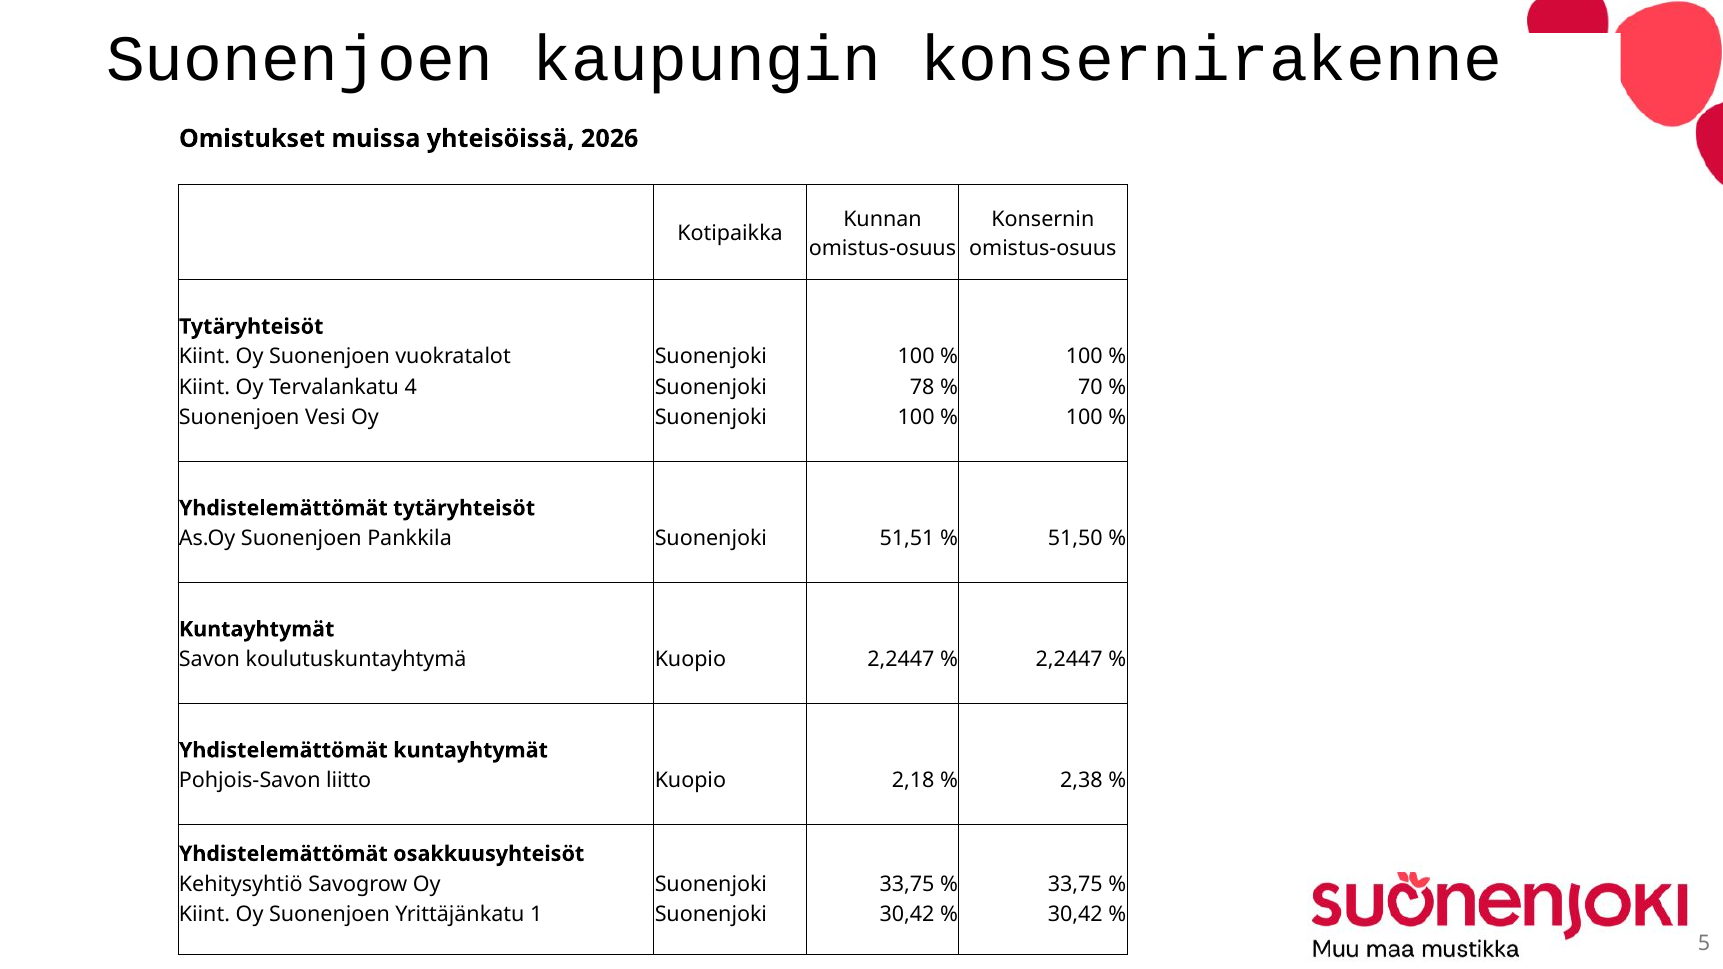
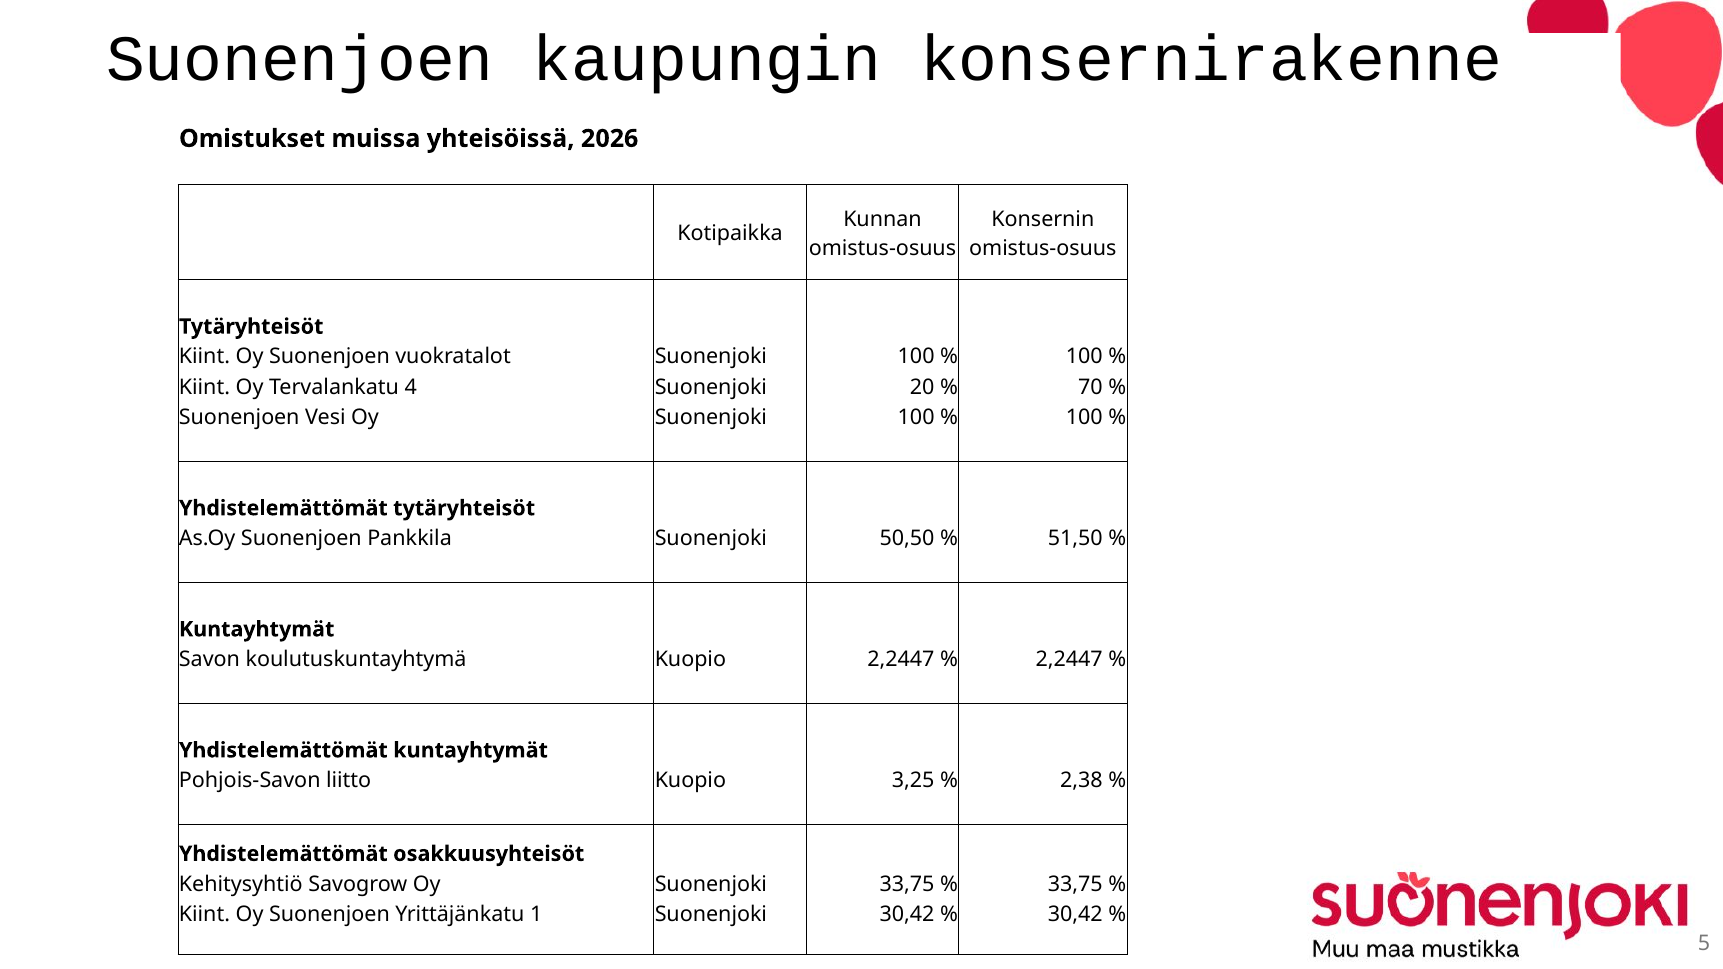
78: 78 -> 20 (922, 387)
51,51: 51,51 -> 50,50 (907, 539)
2,18: 2,18 -> 3,25 (913, 781)
